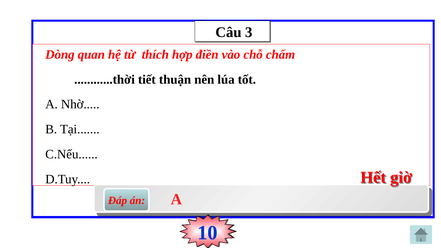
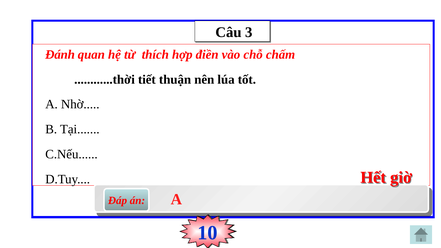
Dòng: Dòng -> Đánh (60, 55)
